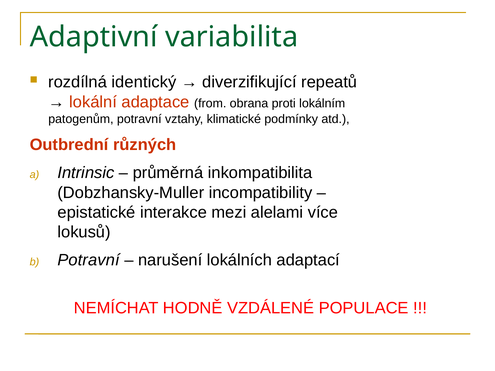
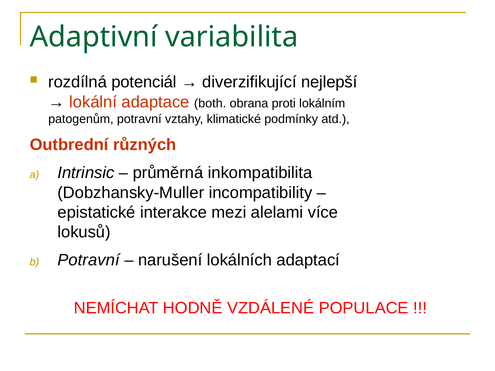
identický: identický -> potenciál (144, 82)
repeatů: repeatů -> nejlepší (329, 82)
from: from -> both (210, 103)
